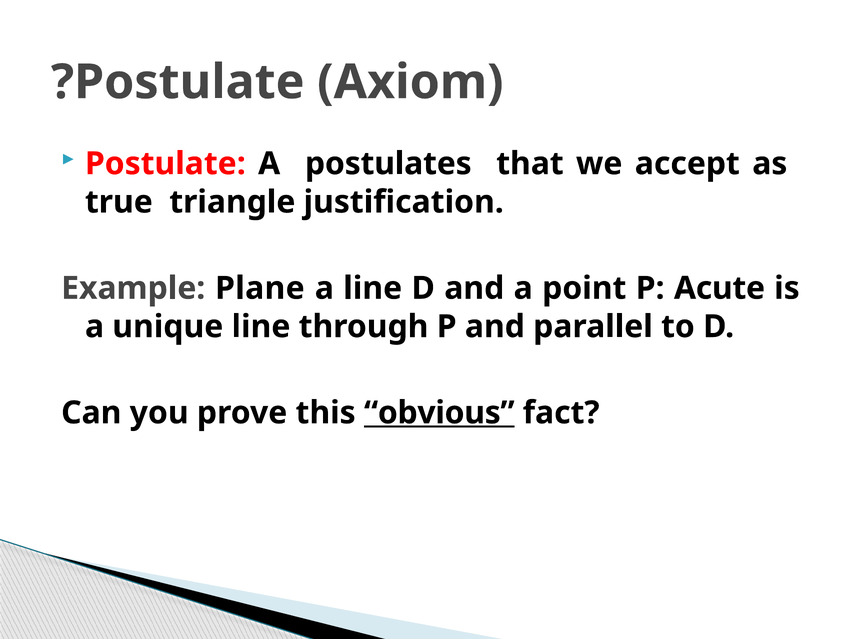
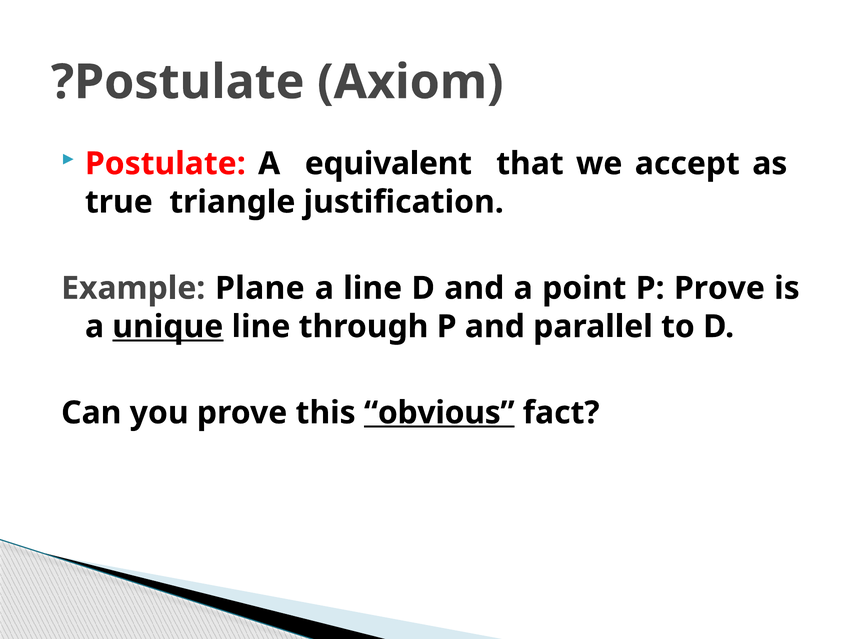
postulates: postulates -> equivalent (388, 163)
P Acute: Acute -> Prove (719, 288)
unique underline: none -> present (168, 326)
